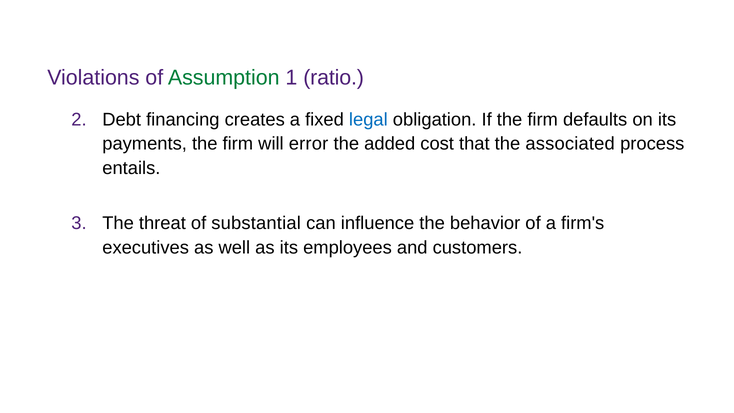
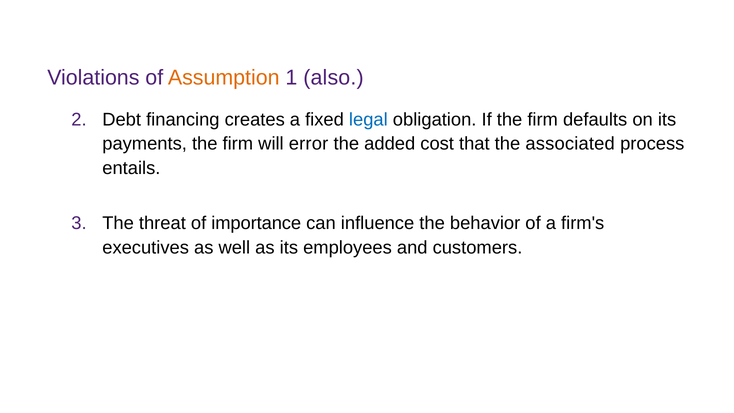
Assumption colour: green -> orange (224, 78)
ratio: ratio -> also (333, 78)
substantial: substantial -> importance (256, 223)
